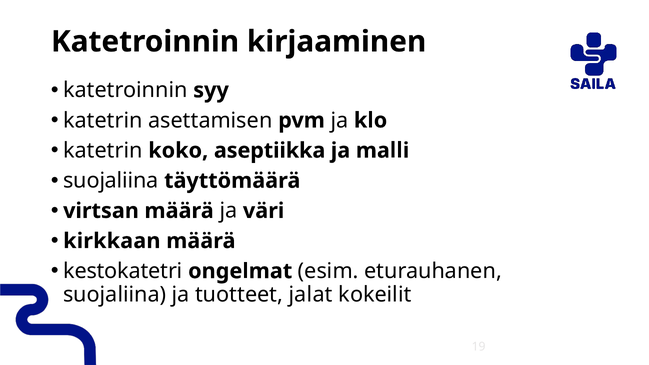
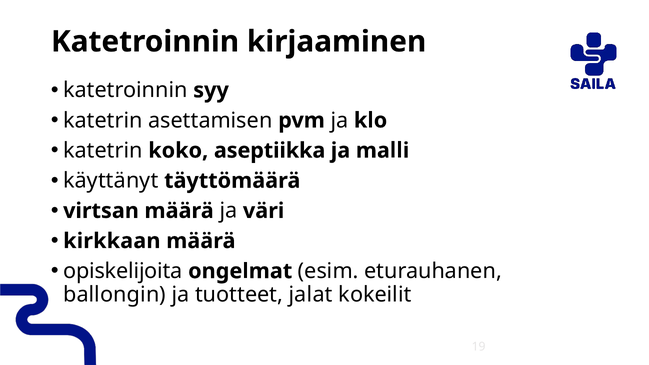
suojaliina: suojaliina -> käyttänyt (111, 181)
kestokatetri: kestokatetri -> opiskelijoita (123, 271)
suojaliina: suojaliina -> ballongin (115, 295)
